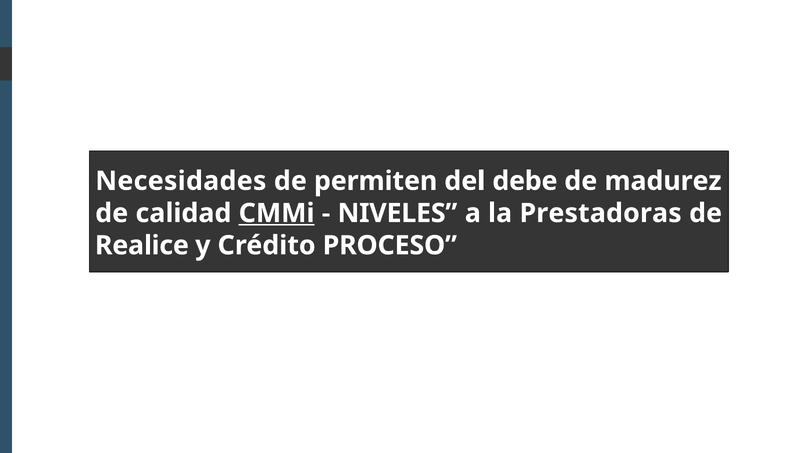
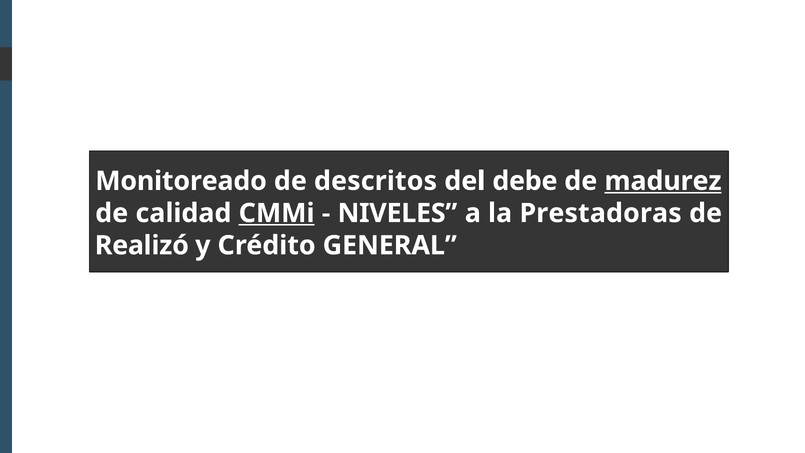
Necesidades: Necesidades -> Monitoreado (181, 181)
permiten: permiten -> descritos (375, 181)
madurez underline: none -> present (663, 181)
Realice: Realice -> Realizó (142, 245)
PROCESO: PROCESO -> GENERAL (390, 245)
